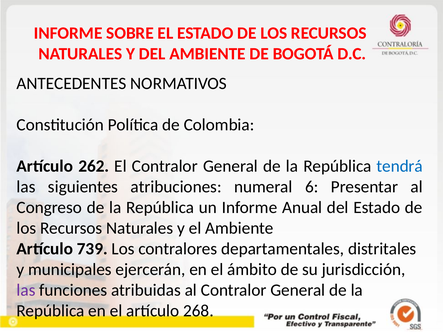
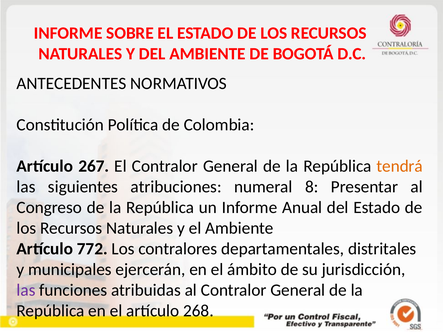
262: 262 -> 267 (94, 166)
tendrá colour: blue -> orange (400, 166)
6: 6 -> 8 (312, 187)
739: 739 -> 772 (92, 249)
